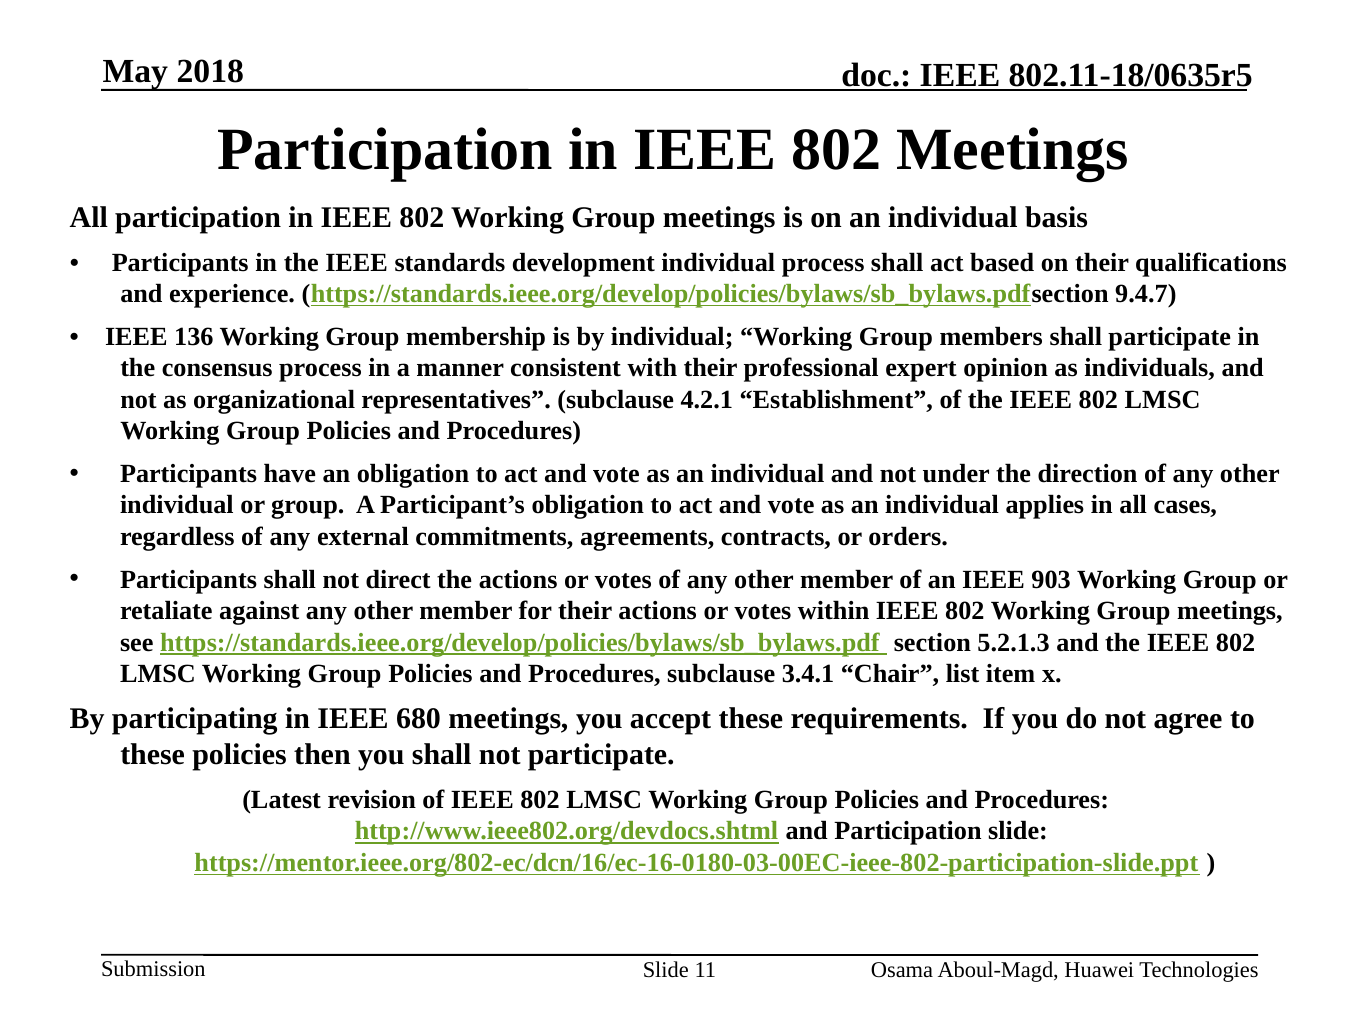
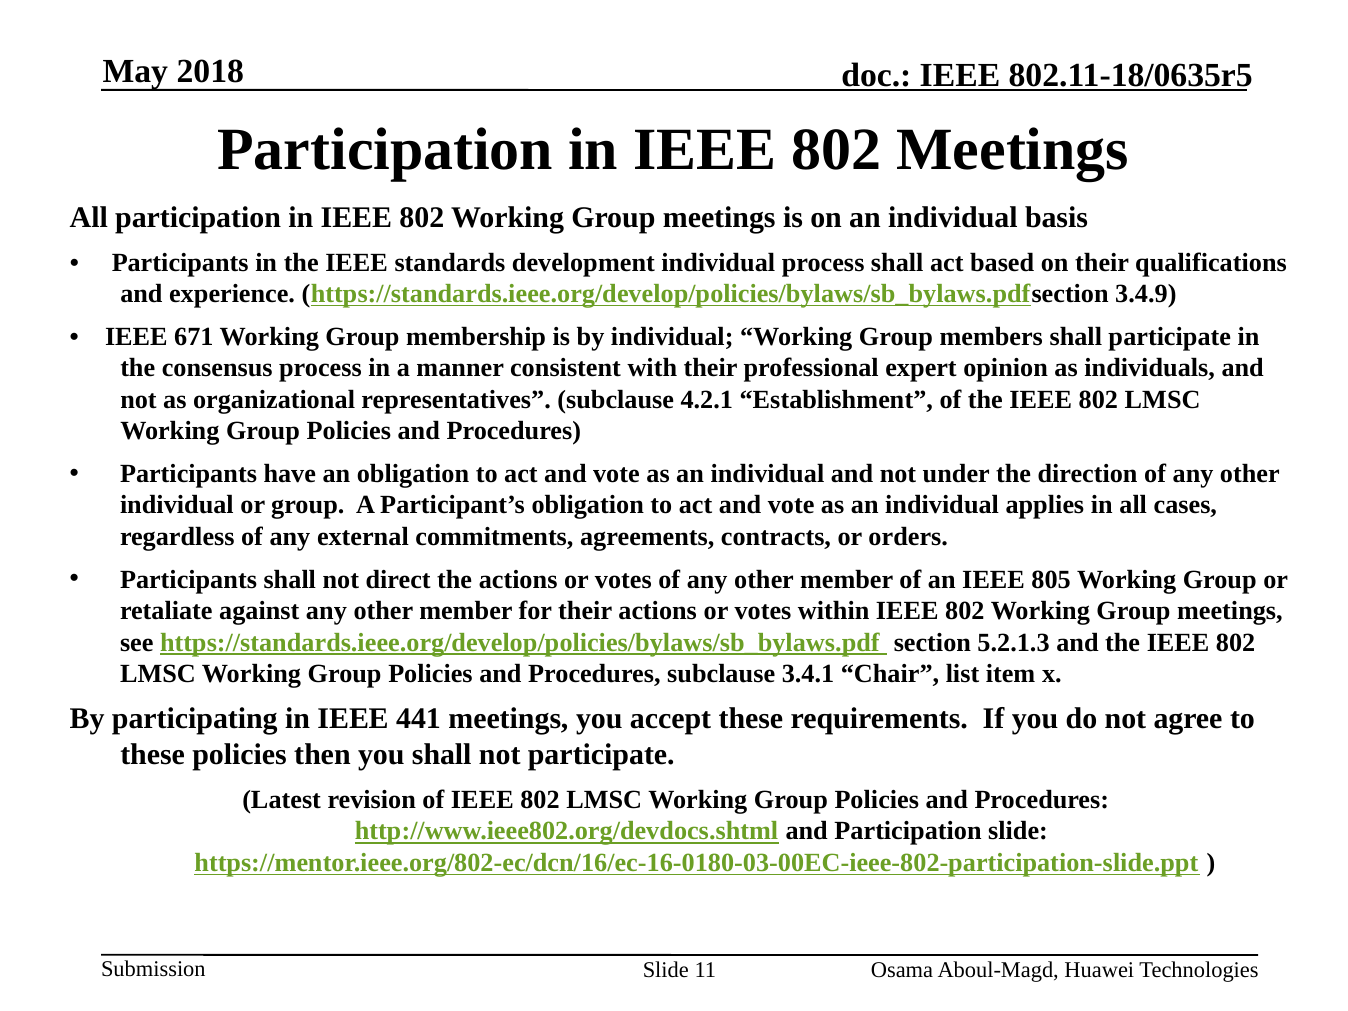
9.4.7: 9.4.7 -> 3.4.9 (1146, 294)
136: 136 -> 671 (194, 337)
903: 903 -> 805 (1051, 579)
680: 680 -> 441 (419, 719)
